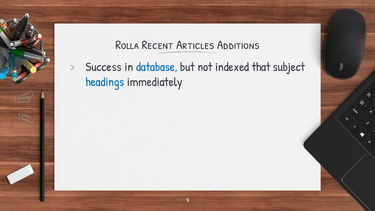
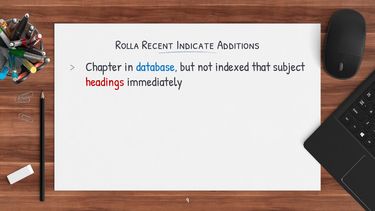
Articles: Articles -> Indicate (195, 45)
Success: Success -> Chapter (104, 67)
headings colour: blue -> red (105, 82)
